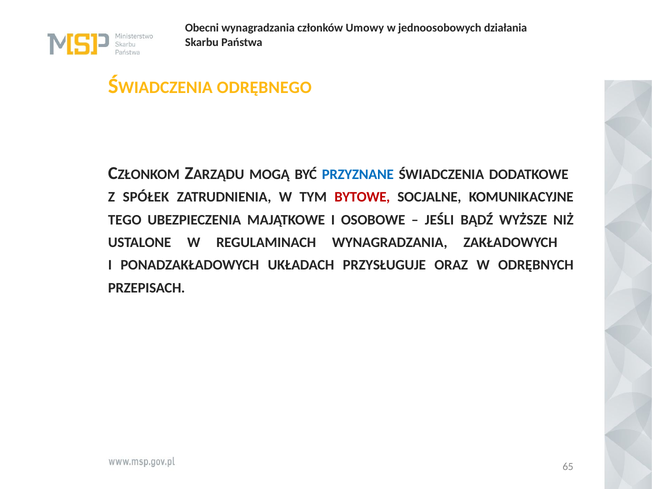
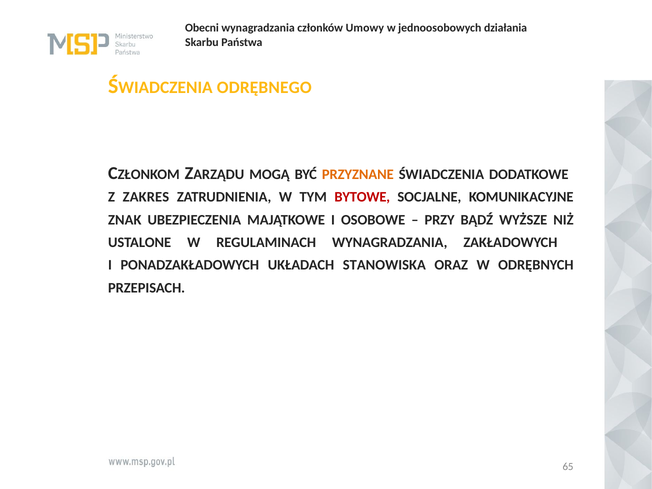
PRZYZNANE colour: blue -> orange (358, 175)
SPÓŁEK: SPÓŁEK -> ZAKRES (146, 197)
TEGO: TEGO -> ZNAK (125, 220)
JEŚLI: JEŚLI -> PRZY (440, 220)
PRZYSŁUGUJE: PRZYSŁUGUJE -> STANOWISKA (384, 265)
